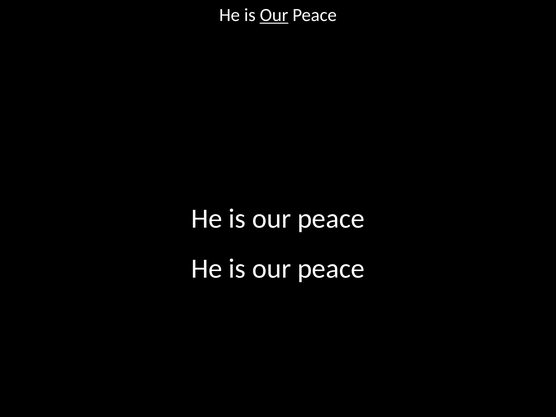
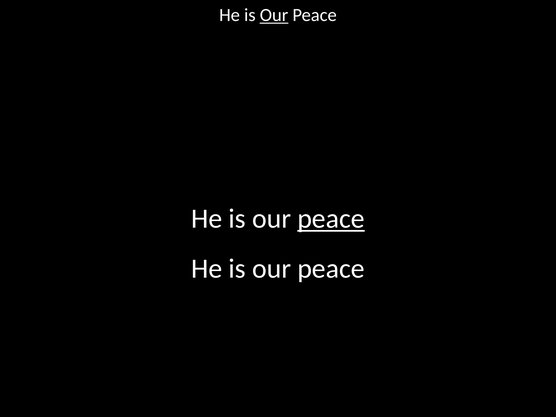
peace underline: none -> present (331, 219)
